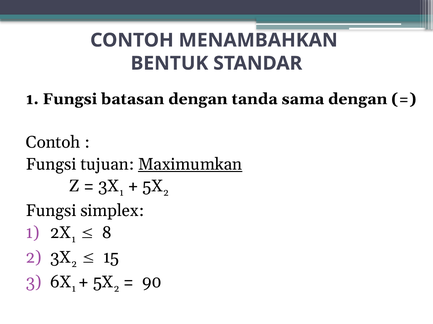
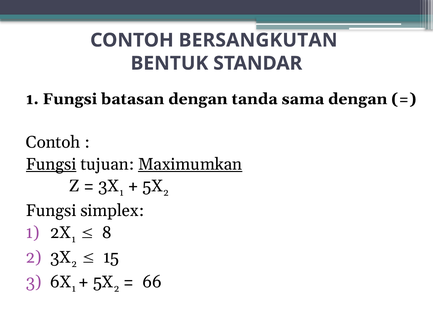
MENAMBAHKAN: MENAMBAHKAN -> BERSANGKUTAN (258, 40)
Fungsi underline: none -> present (51, 165)
90: 90 -> 66 (152, 283)
